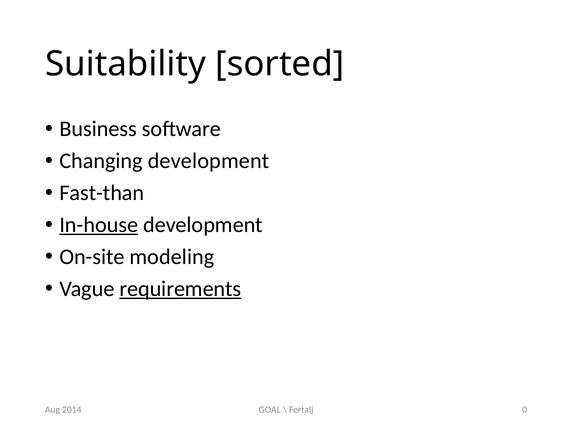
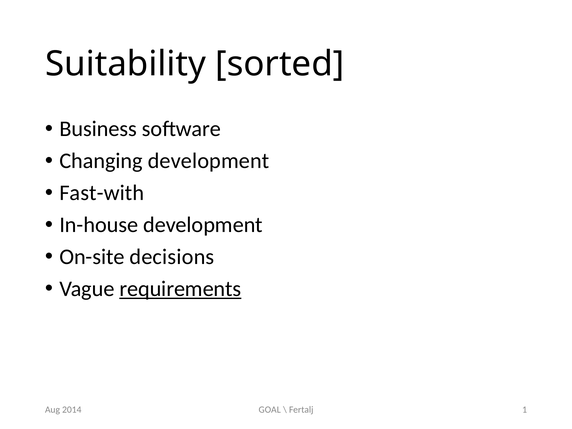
Fast-than: Fast-than -> Fast-with (102, 193)
In-house underline: present -> none (99, 225)
modeling: modeling -> decisions (172, 257)
0: 0 -> 1 (525, 410)
